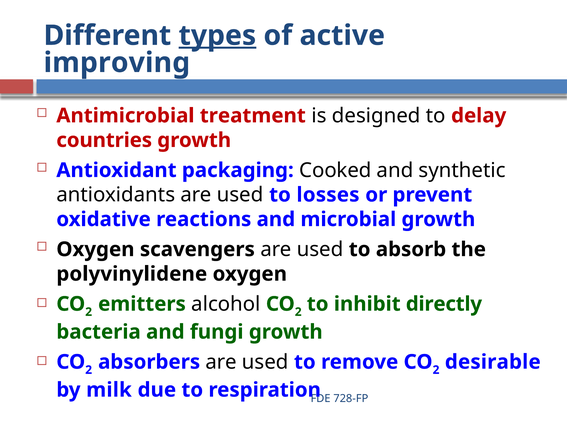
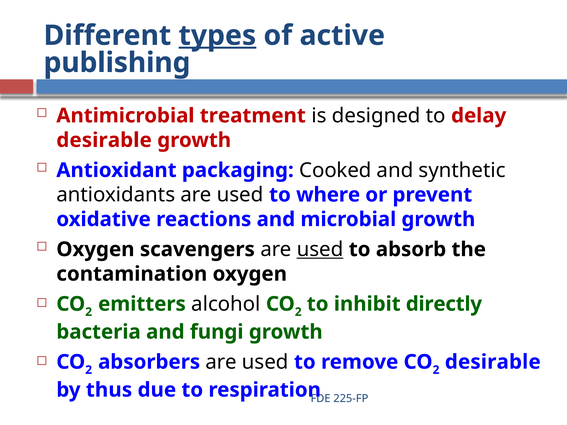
improving: improving -> publishing (117, 63)
countries: countries -> desirable (104, 140)
losses: losses -> where (328, 195)
used underline: none -> present (320, 250)
polyvinylidene: polyvinylidene -> contamination (132, 274)
milk: milk -> thus (109, 390)
728-FP: 728-FP -> 225-FP (351, 399)
